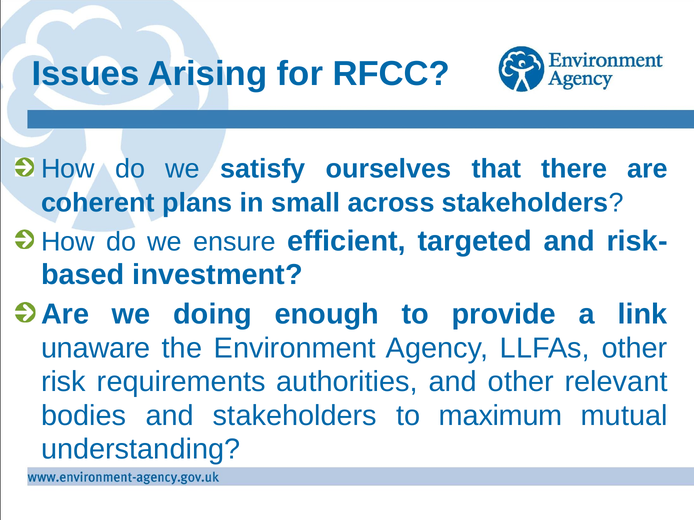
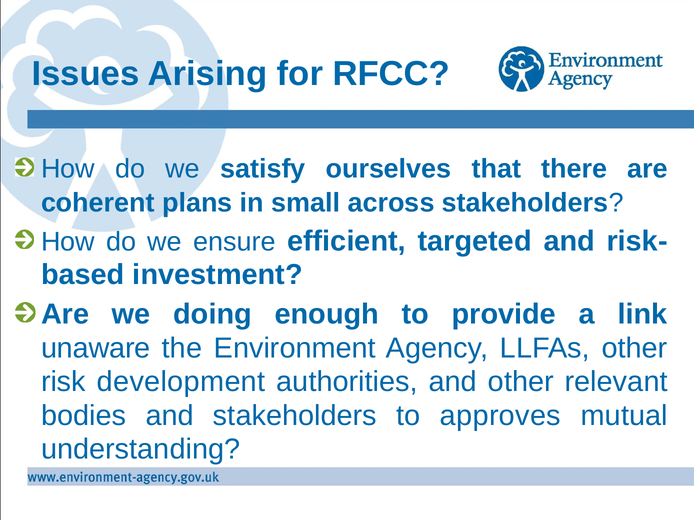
requirements: requirements -> development (181, 382)
maximum: maximum -> approves (500, 416)
